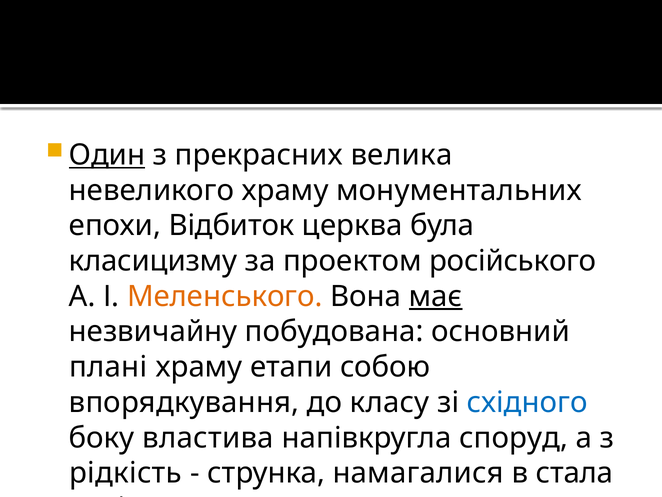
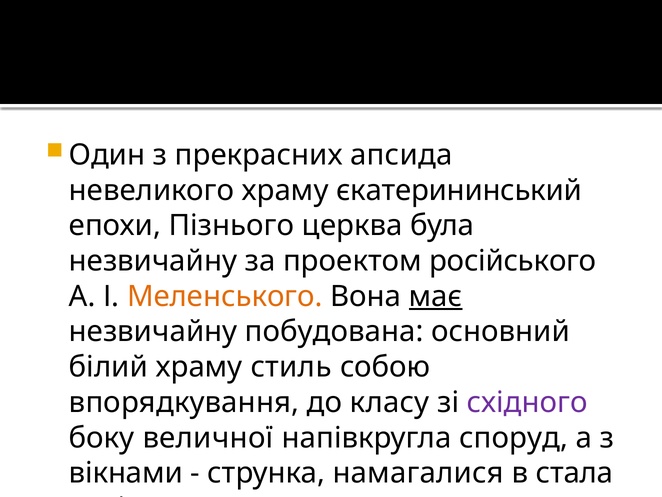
Один underline: present -> none (107, 155)
велика: велика -> апсида (402, 155)
монументальних: монументальних -> єкатерининський (459, 190)
Відбиток: Відбиток -> Пізнього (231, 225)
класицизму: класицизму -> незвичайну (153, 261)
плані: плані -> білий (108, 367)
етапи: етапи -> стиль (291, 367)
східного colour: blue -> purple (527, 402)
властива: властива -> величної (208, 437)
рідкість: рідкість -> вікнами (126, 473)
